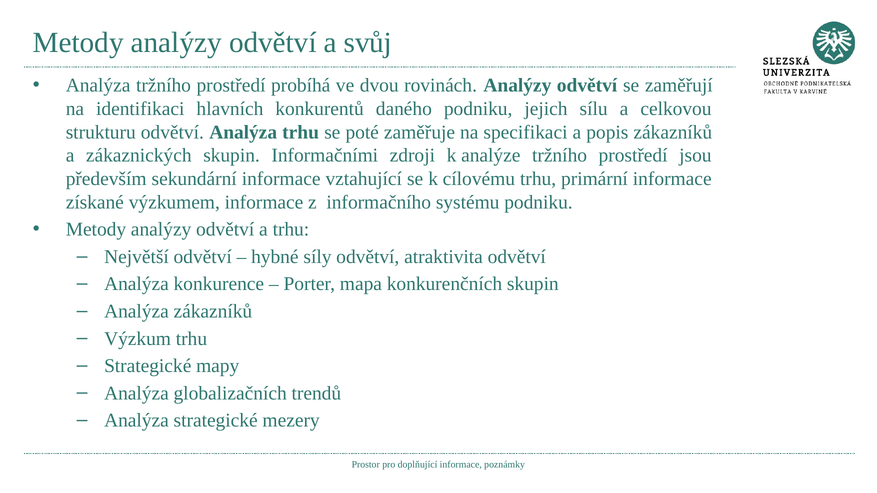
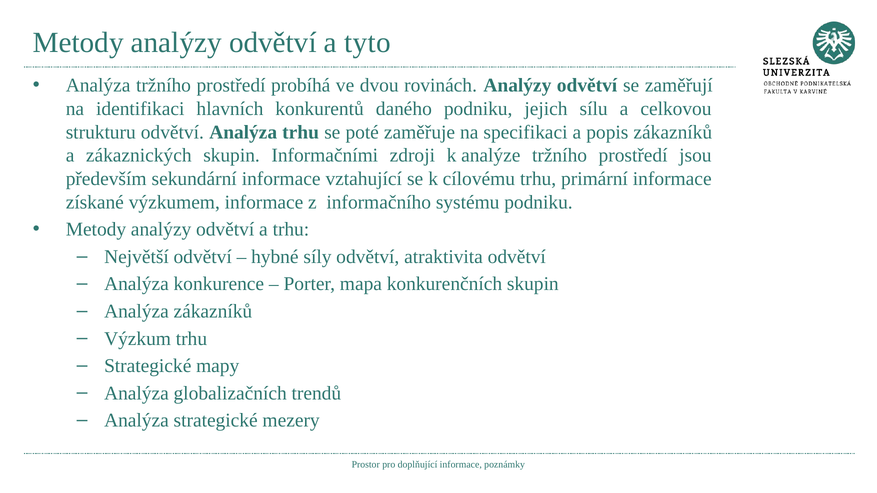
svůj: svůj -> tyto (368, 43)
